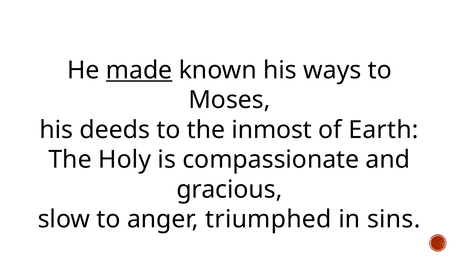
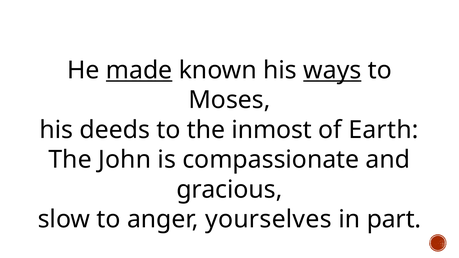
ways underline: none -> present (332, 70)
Holy: Holy -> John (125, 160)
triumphed: triumphed -> yourselves (268, 220)
sins: sins -> part (394, 220)
